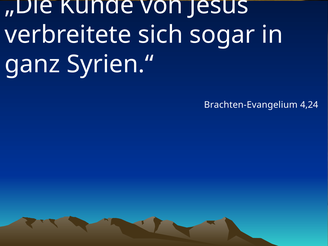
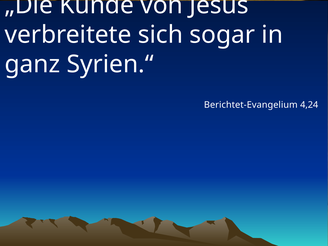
Brachten-Evangelium: Brachten-Evangelium -> Berichtet-Evangelium (251, 105)
